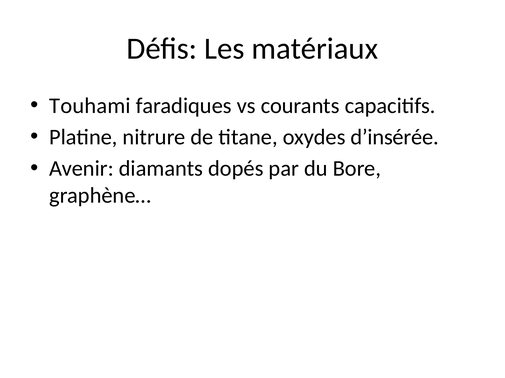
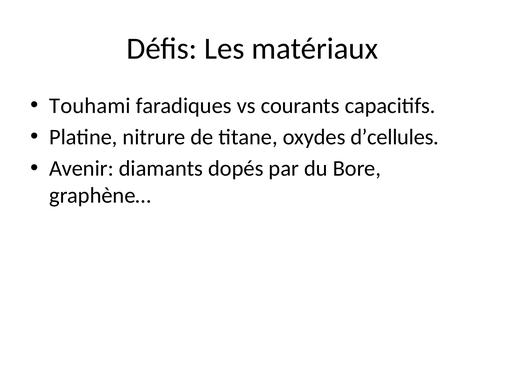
d’insérée: d’insérée -> d’cellules (395, 137)
